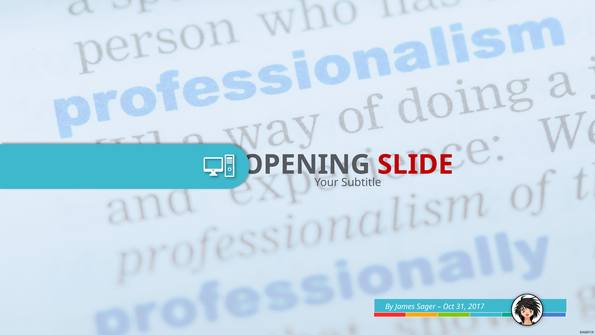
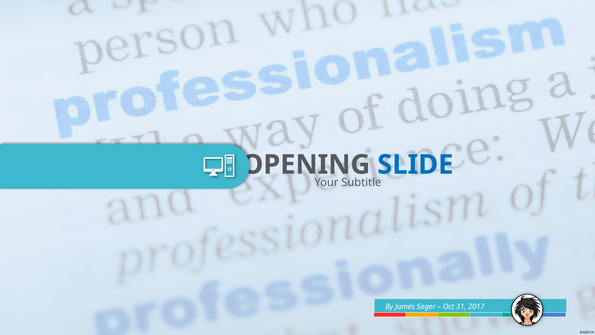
SLIDE colour: red -> blue (415, 165)
